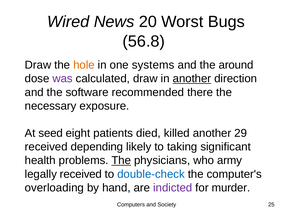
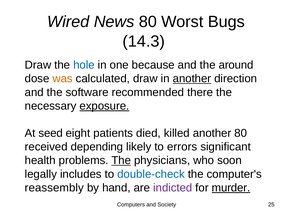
News 20: 20 -> 80 (148, 22)
56.8: 56.8 -> 14.3 (144, 41)
hole colour: orange -> blue (84, 65)
systems: systems -> because (153, 65)
was colour: purple -> orange (63, 79)
exposure underline: none -> present (104, 106)
another 29: 29 -> 80 (241, 133)
taking: taking -> errors (182, 147)
army: army -> soon (230, 160)
legally received: received -> includes (81, 174)
overloading: overloading -> reassembly (54, 188)
murder underline: none -> present (231, 188)
